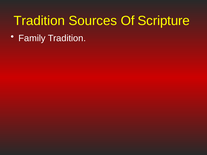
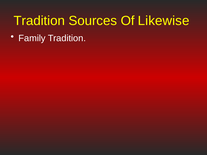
Scripture: Scripture -> Likewise (164, 21)
